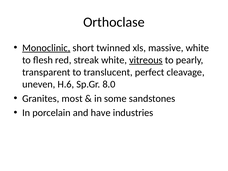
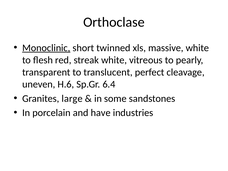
vitreous underline: present -> none (146, 60)
8.0: 8.0 -> 6.4 (109, 84)
most: most -> large (72, 99)
